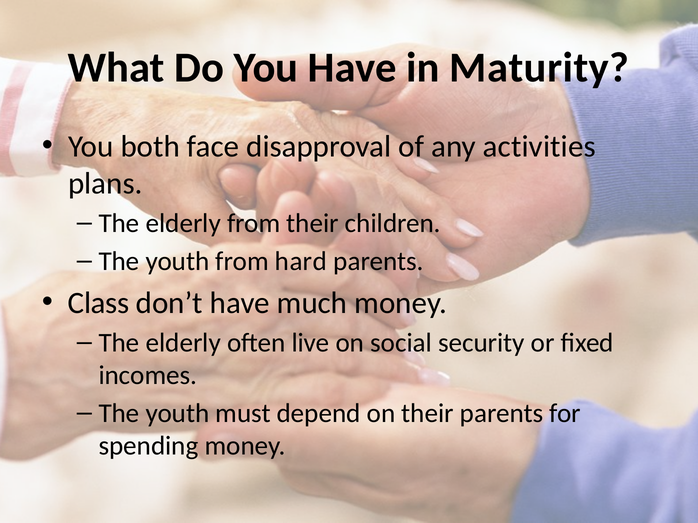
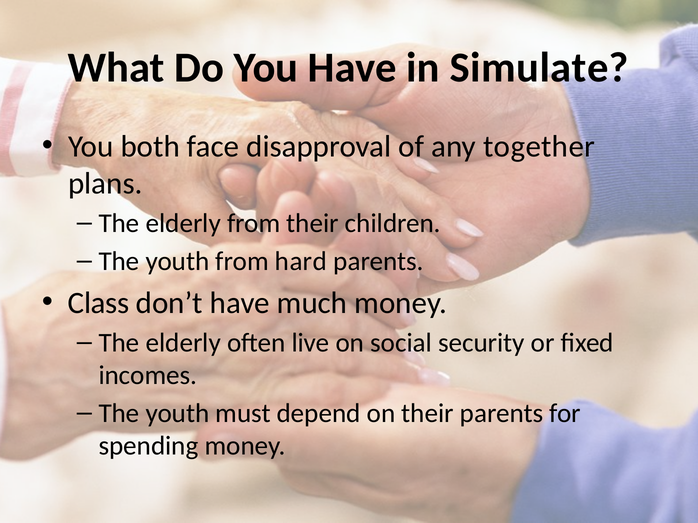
Maturity: Maturity -> Simulate (539, 68)
activities: activities -> together (539, 146)
